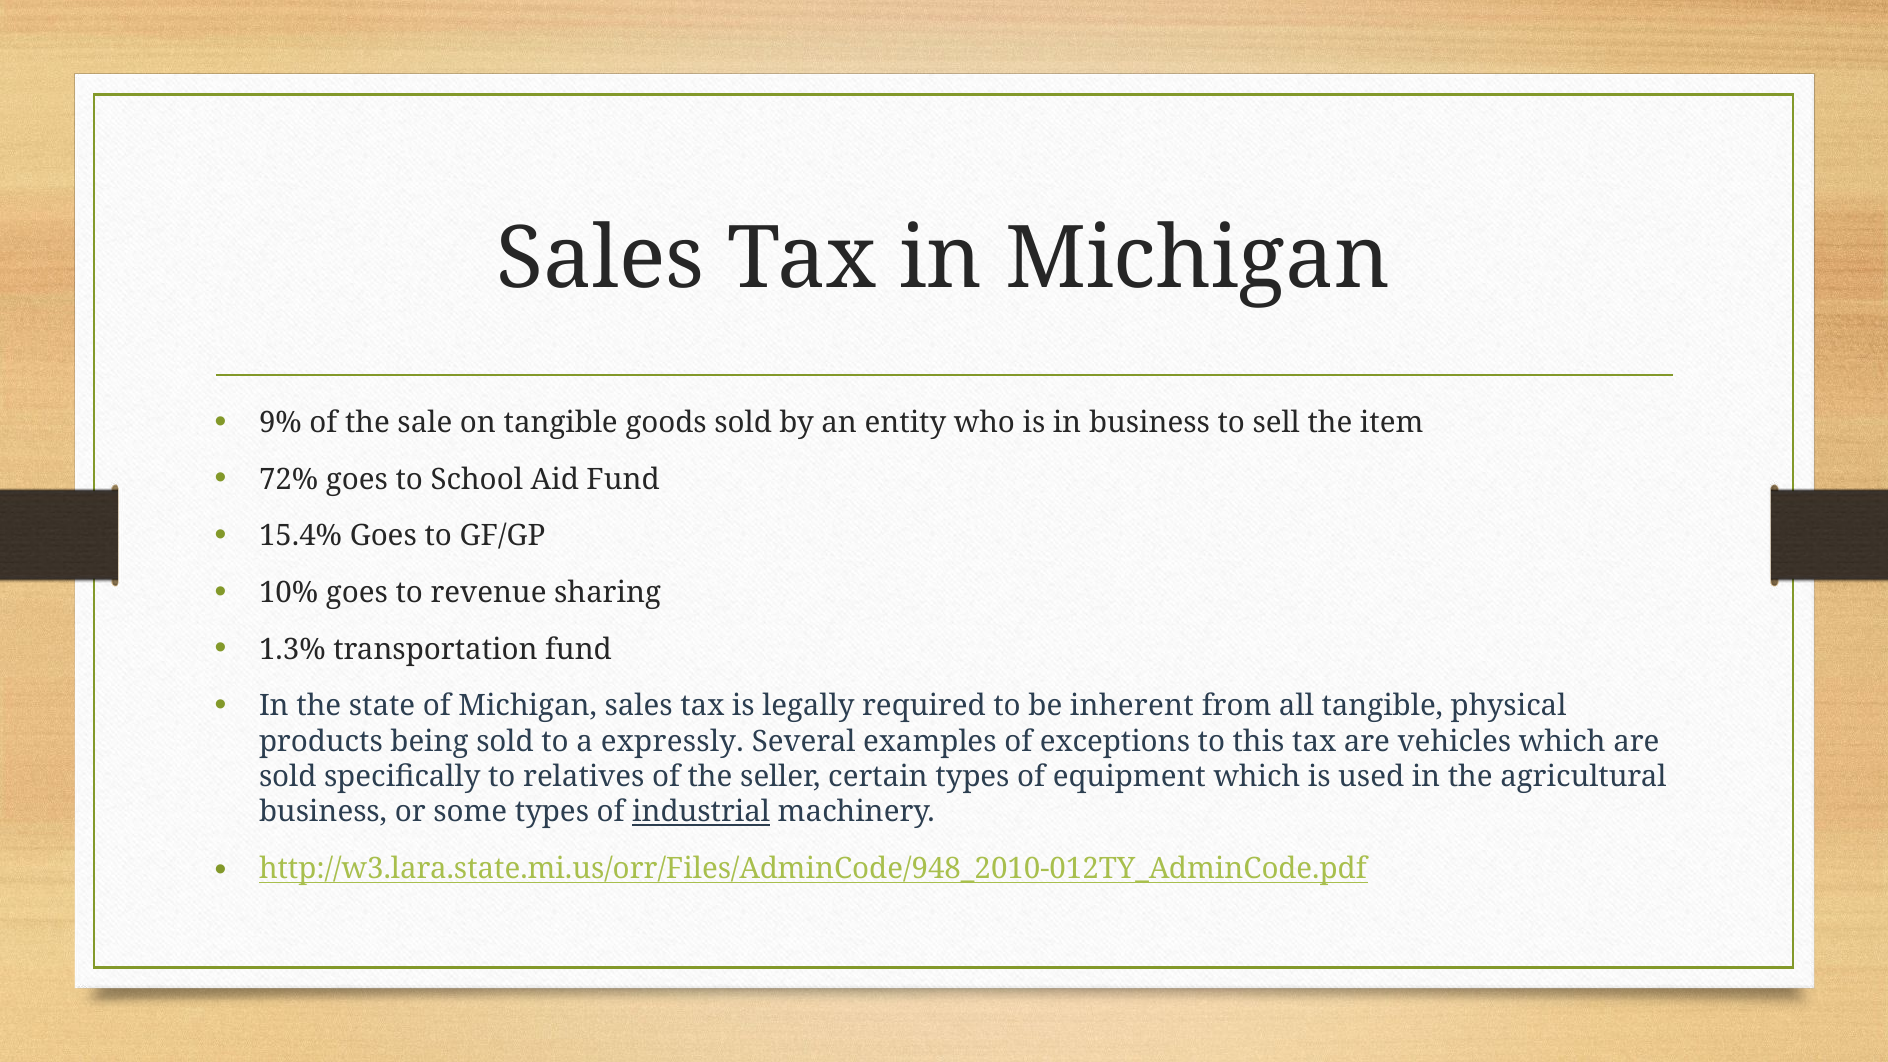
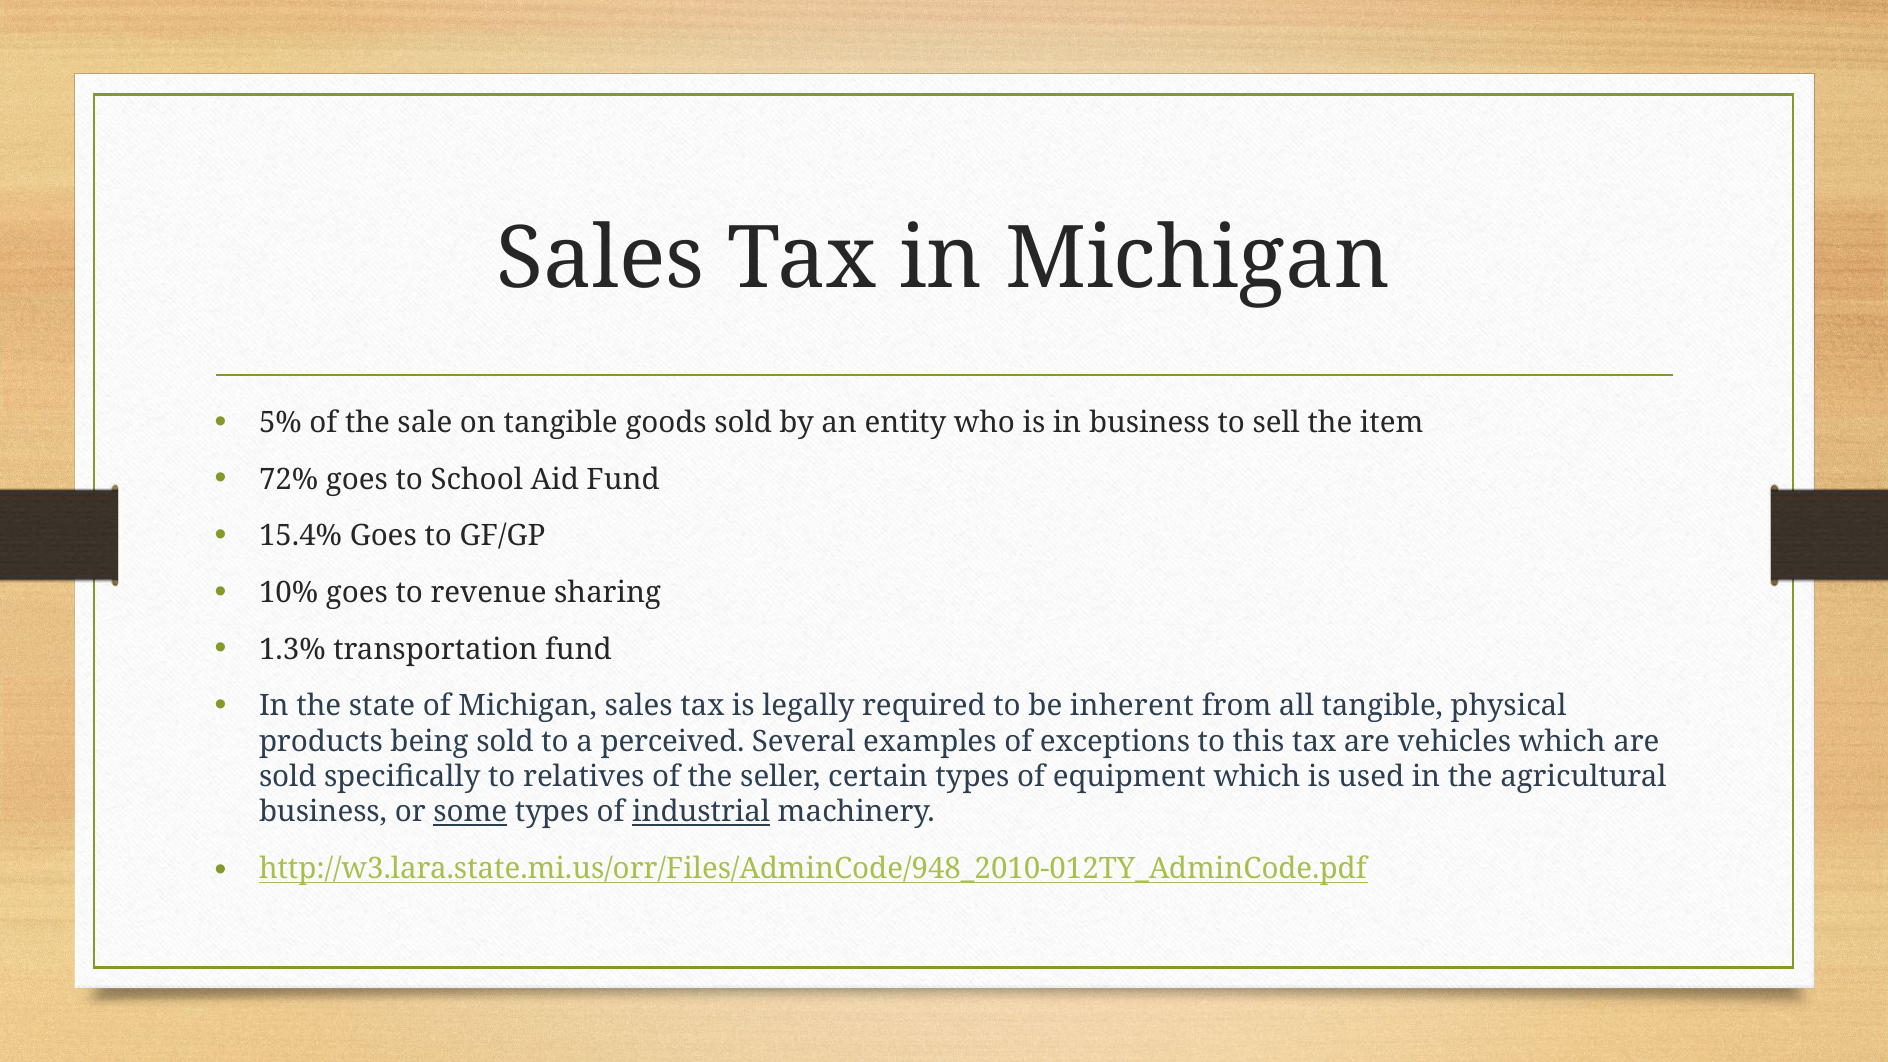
9%: 9% -> 5% (280, 423)
expressly: expressly -> perceived (673, 741)
some underline: none -> present (470, 812)
